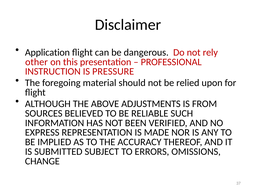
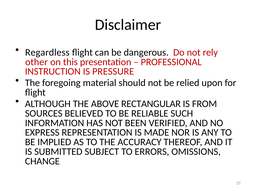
Application: Application -> Regardless (47, 52)
ADJUSTMENTS: ADJUSTMENTS -> RECTANGULAR (151, 104)
